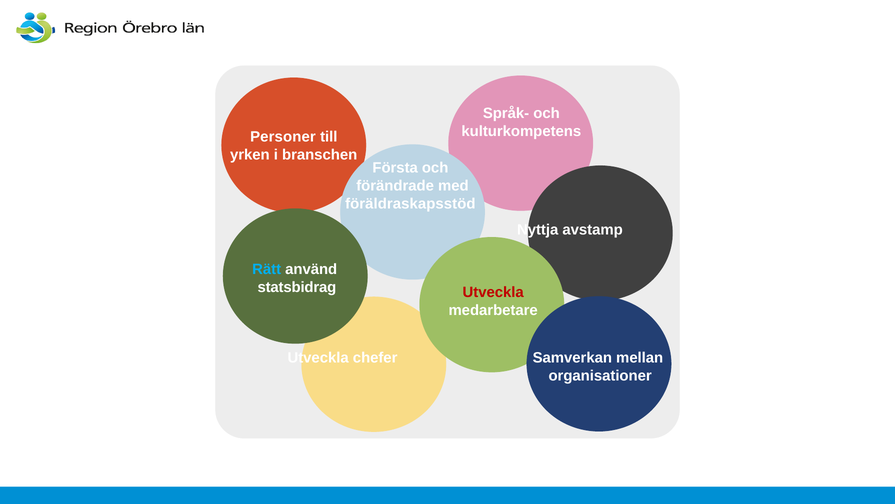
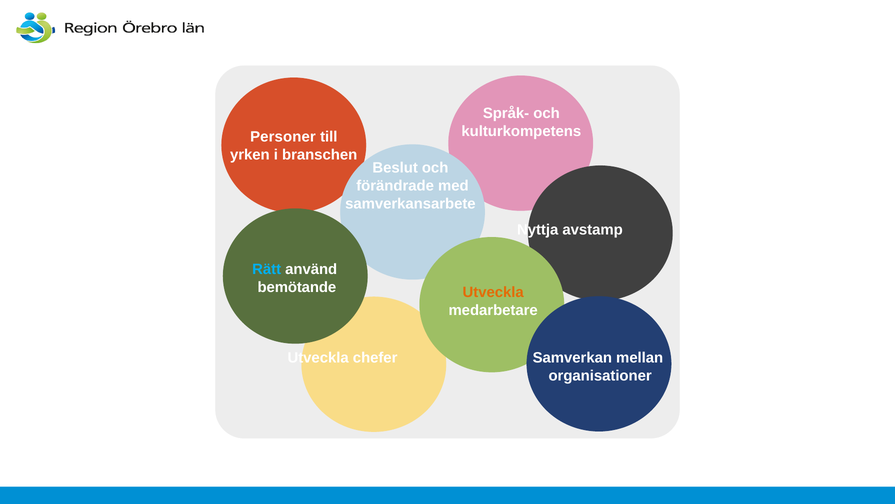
Första: Första -> Beslut (395, 168)
föräldraskapsstöd: föräldraskapsstöd -> samverkansarbete (410, 204)
statsbidrag: statsbidrag -> bemötande (297, 287)
Utveckla colour: red -> orange (493, 292)
